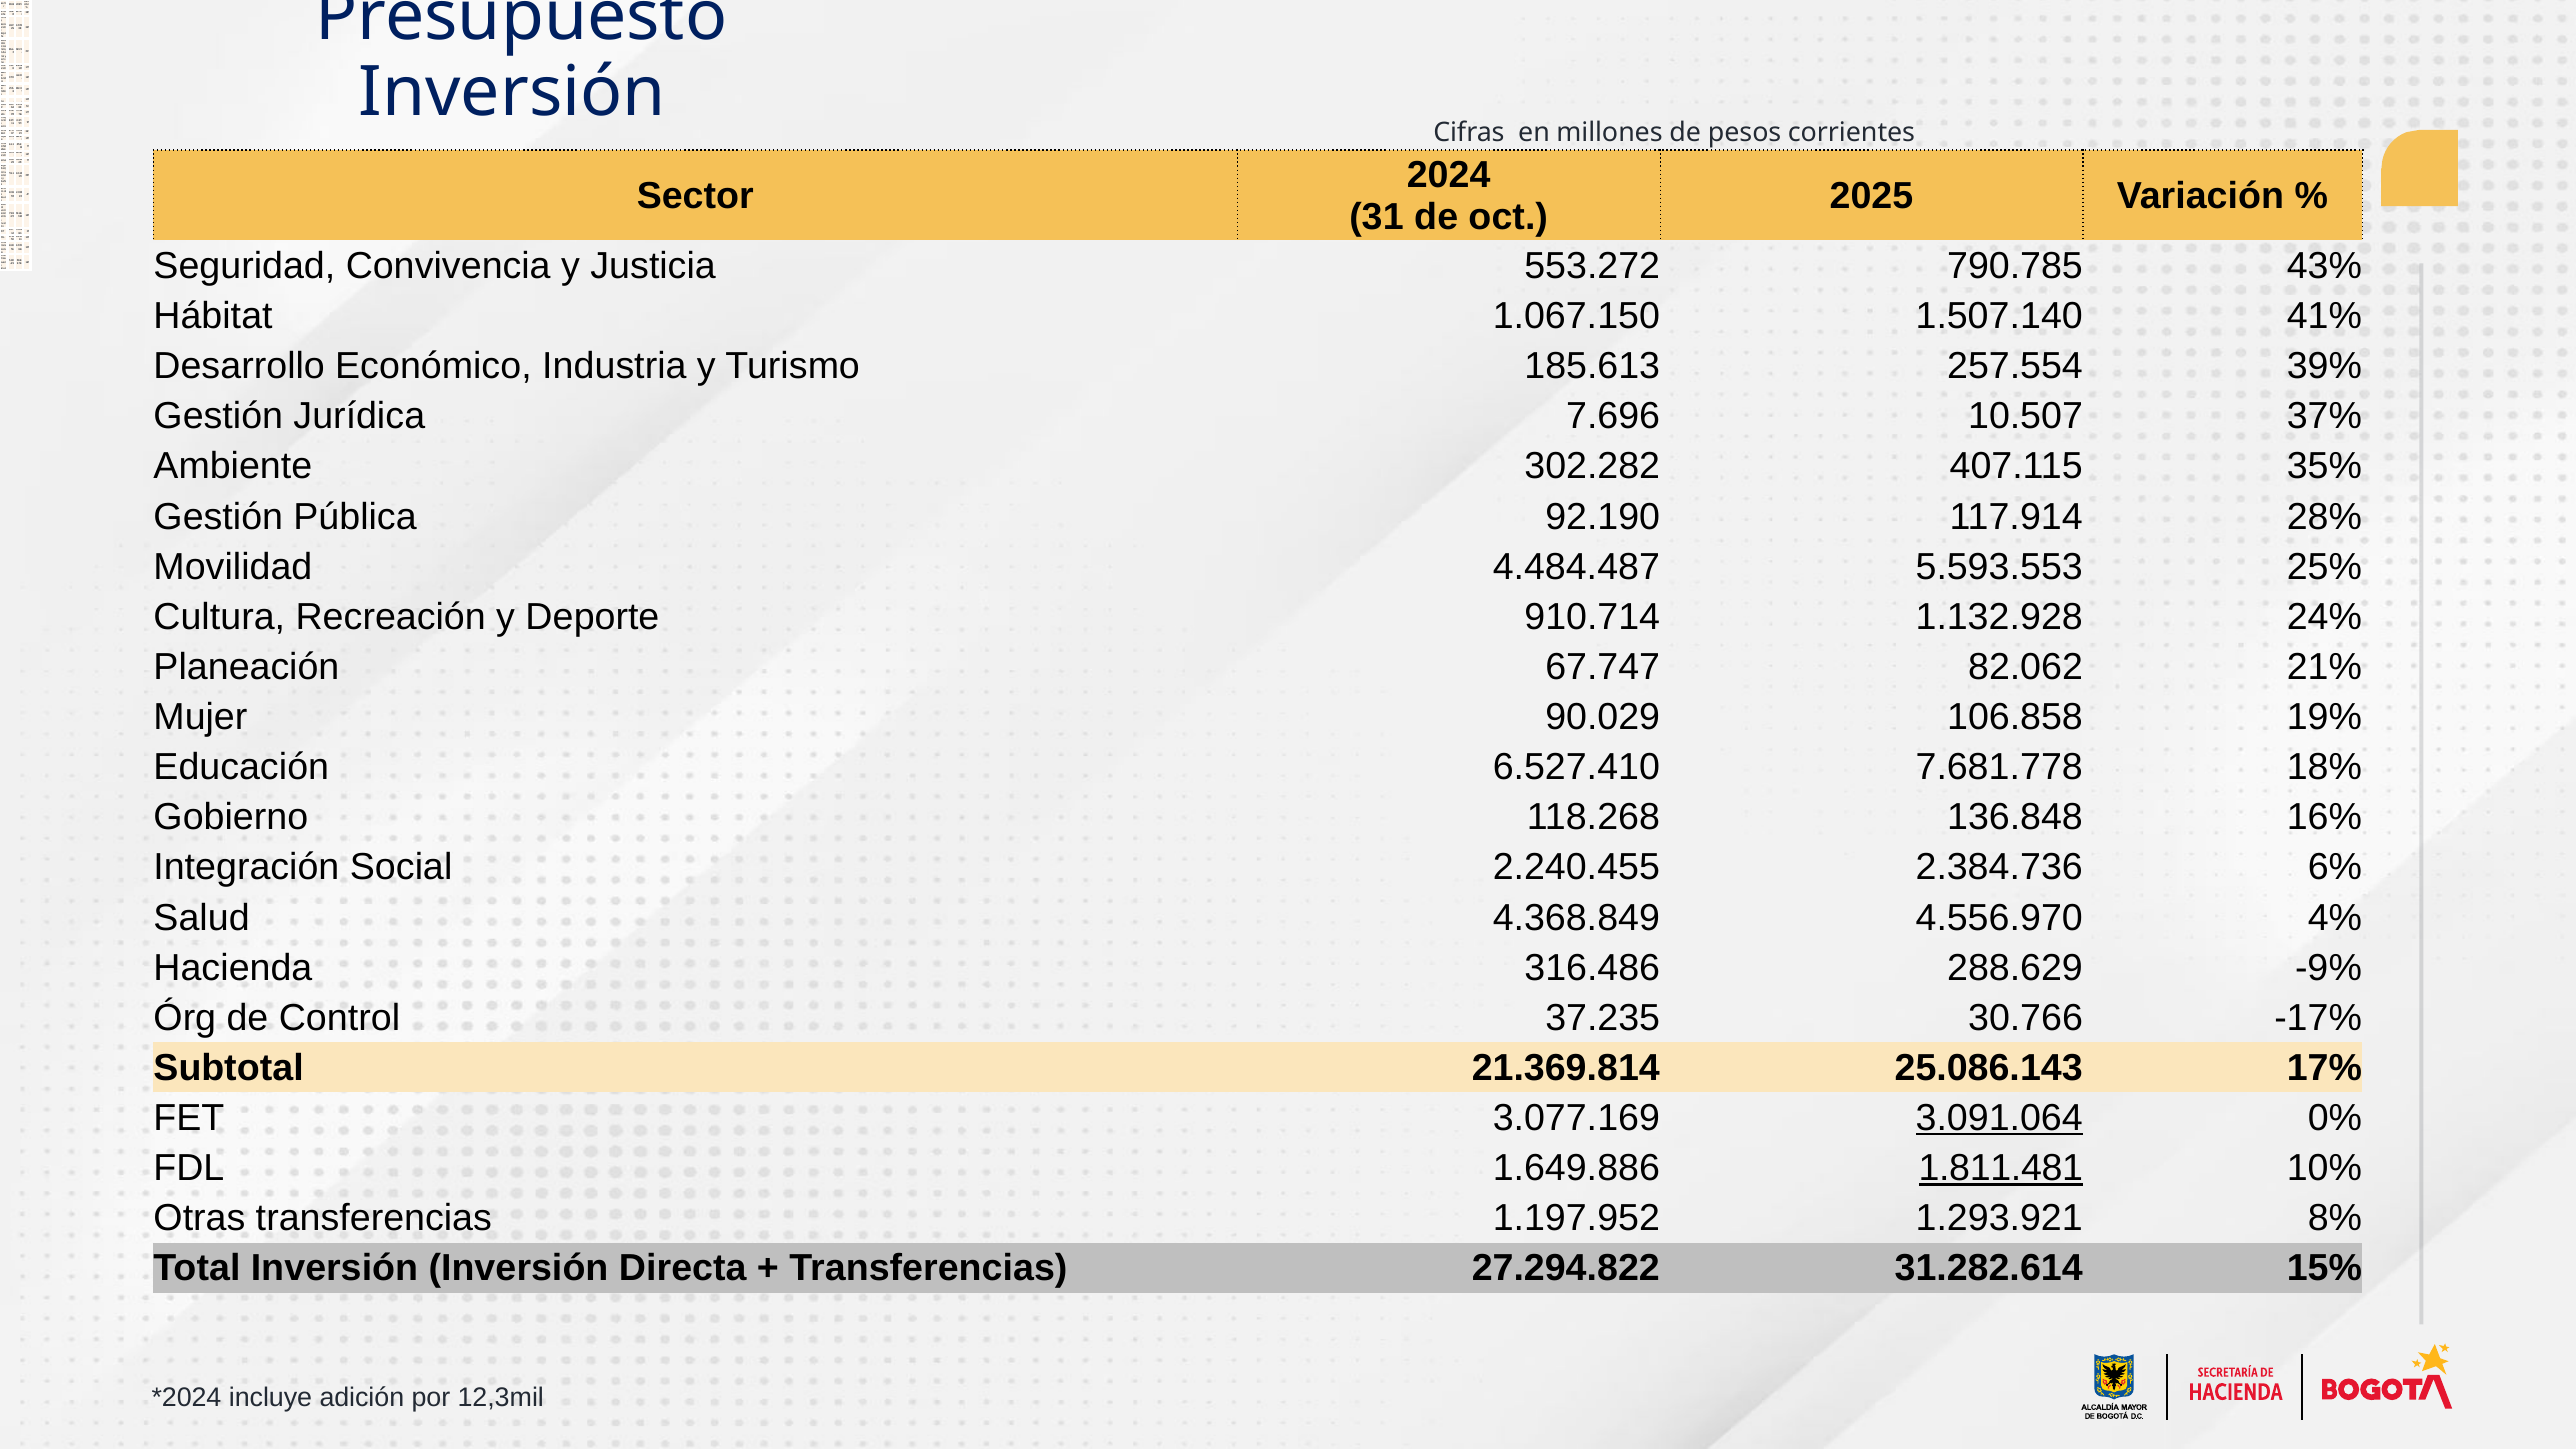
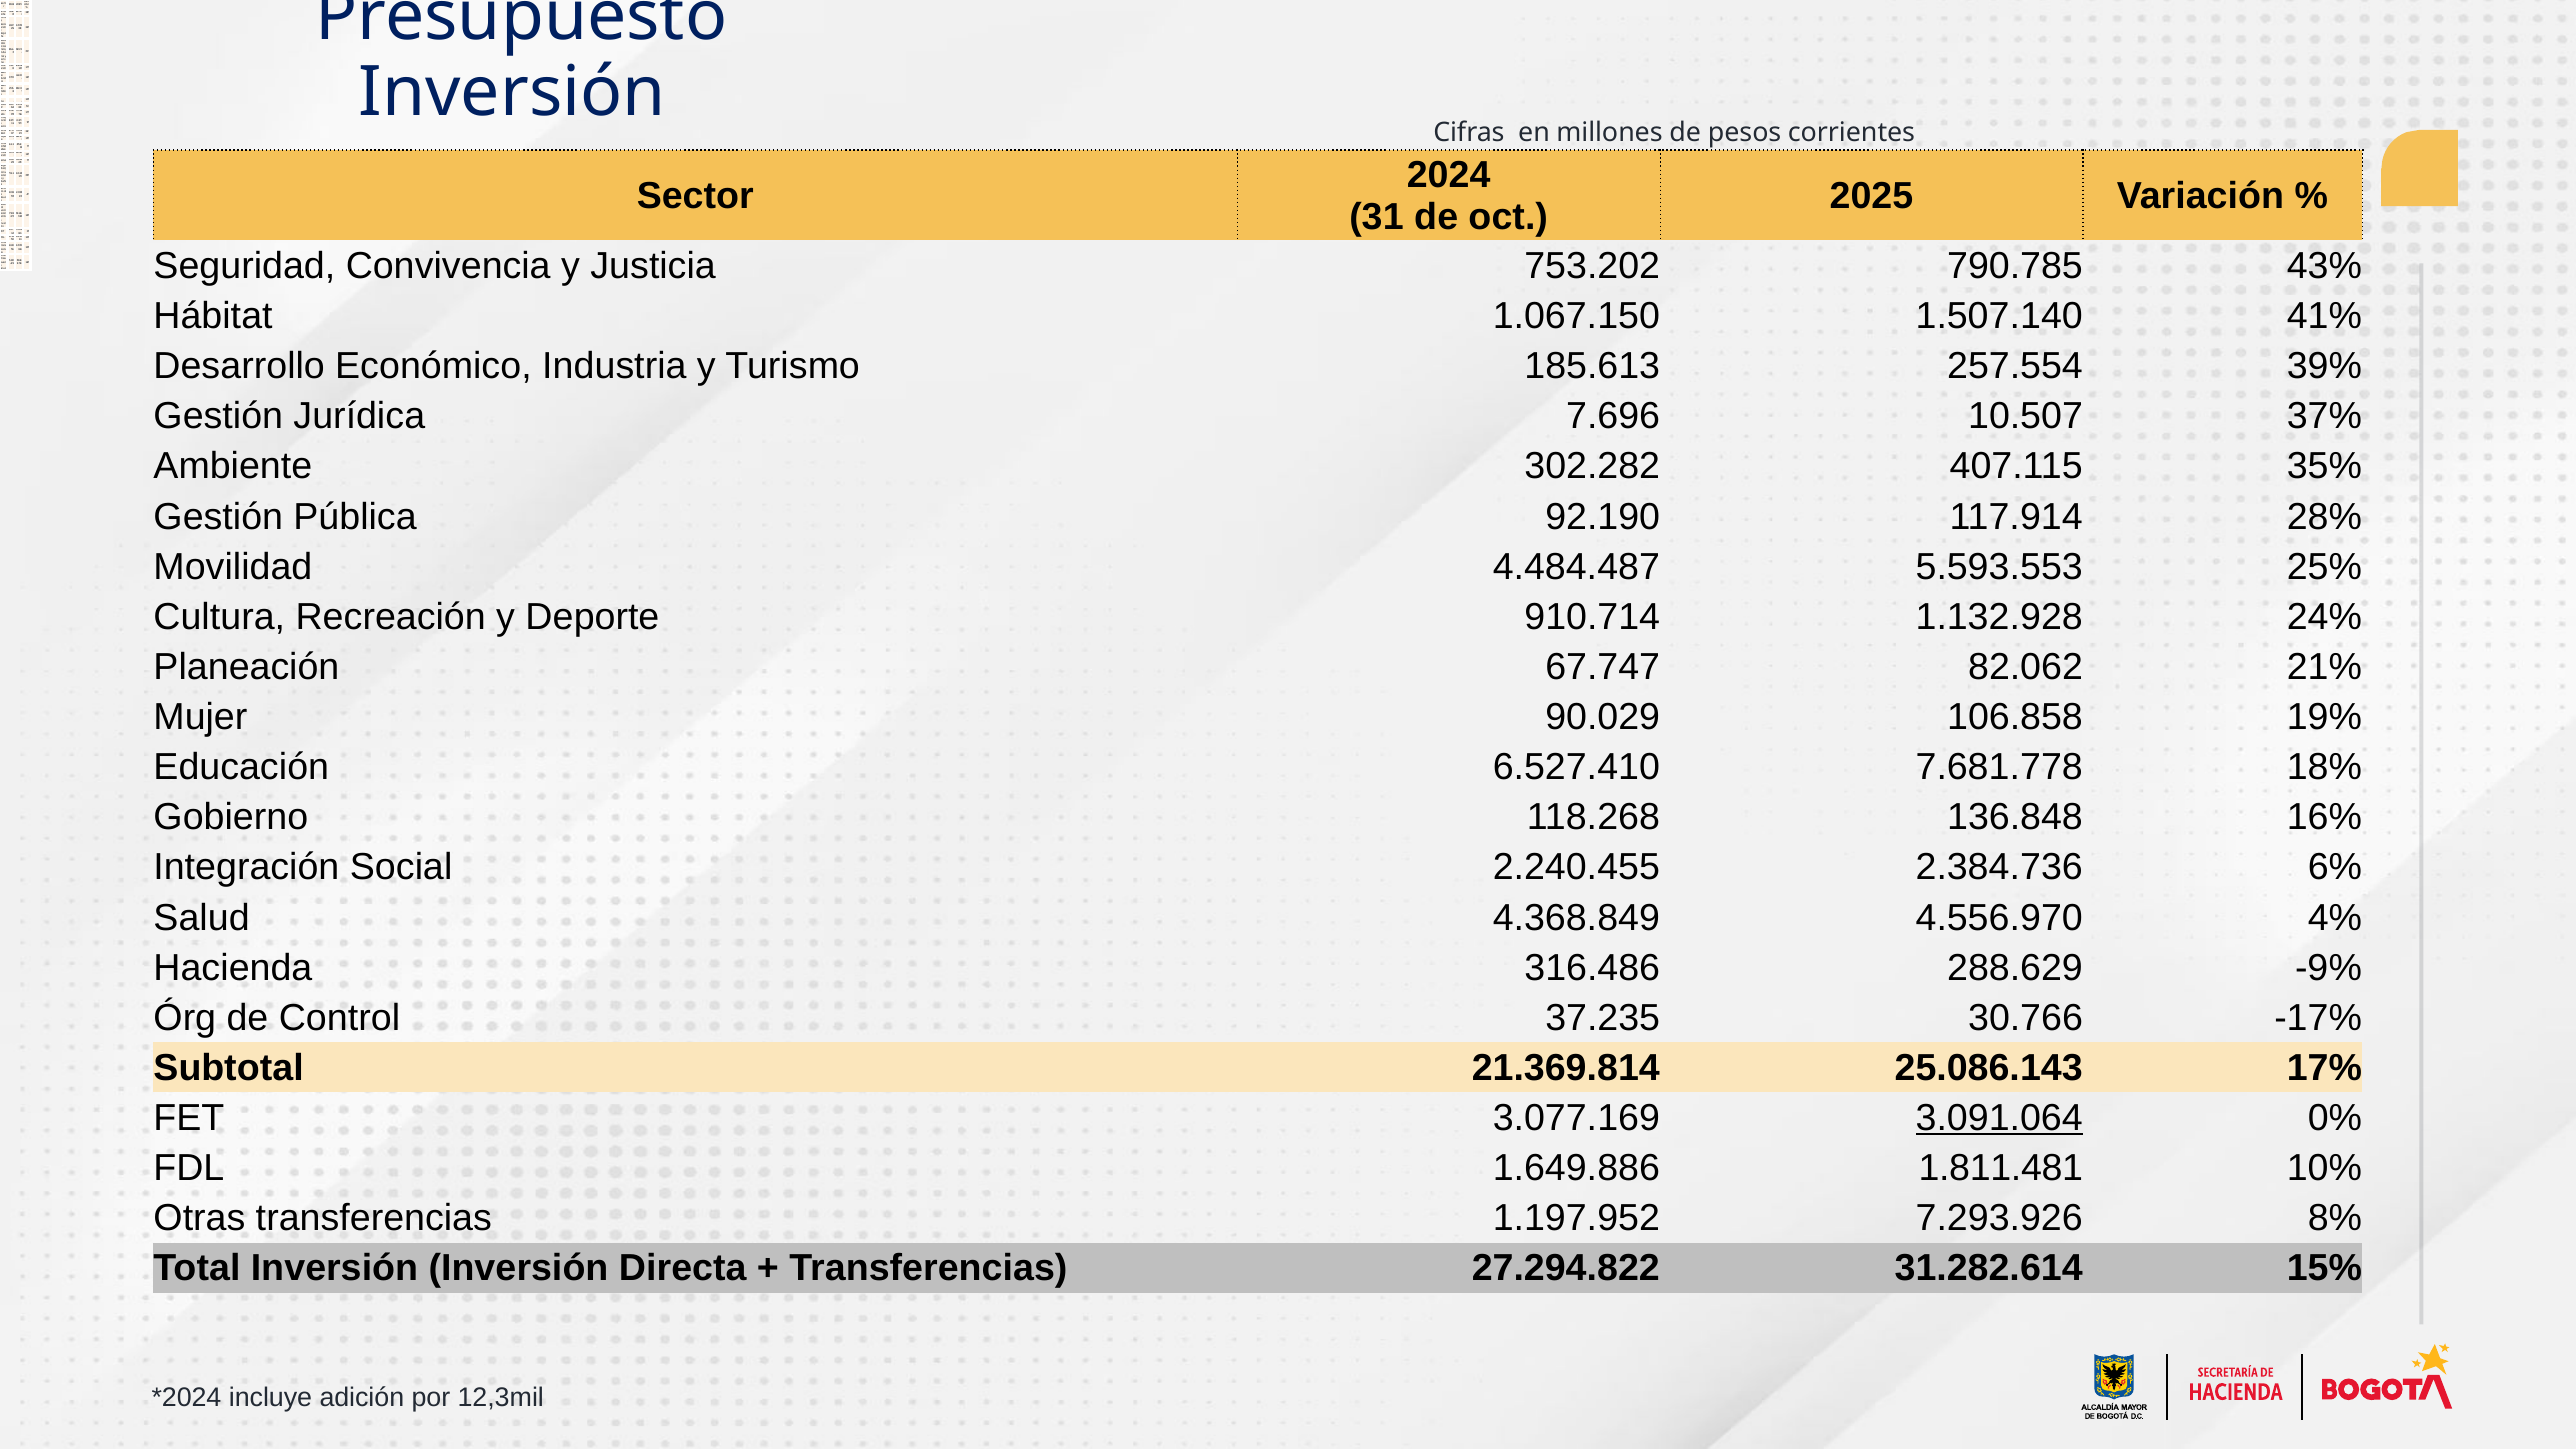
553.272: 553.272 -> 753.202 (1592, 266)
1.811.481 underline: present -> none (2001, 1168)
1.293.921: 1.293.921 -> 7.293.926 (1999, 1218)
